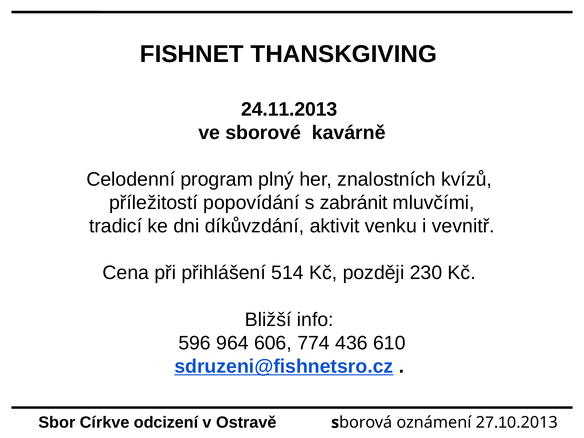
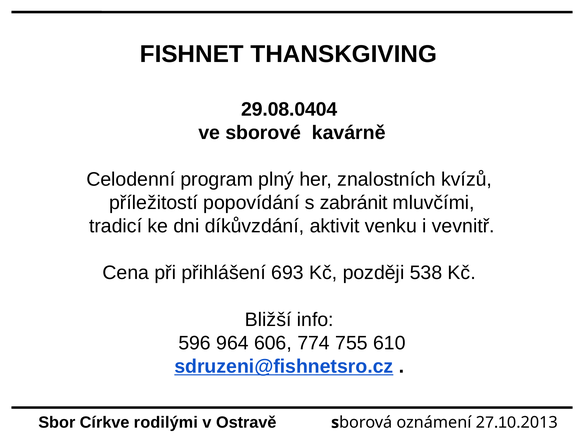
24.11.2013: 24.11.2013 -> 29.08.0404 (289, 109)
514: 514 -> 693 (288, 273)
230: 230 -> 538 (426, 273)
436: 436 -> 755 (351, 343)
odcizení: odcizení -> rodilými (166, 423)
